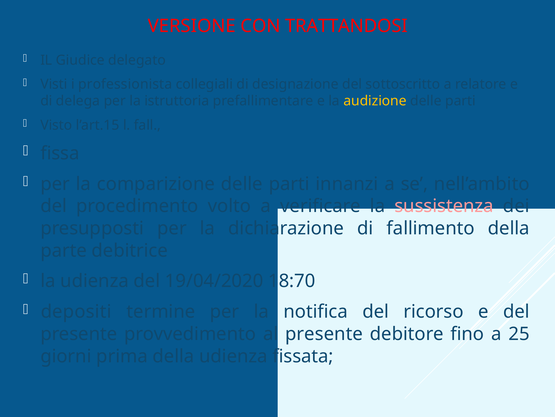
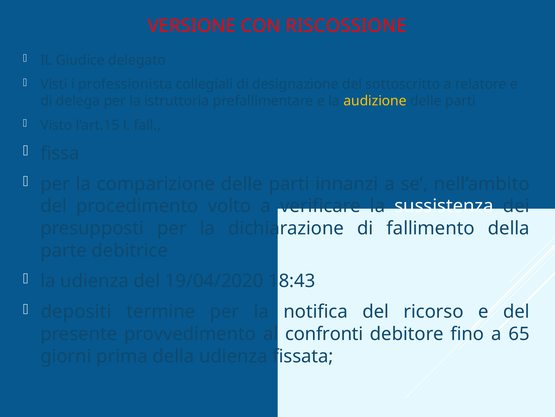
TRATTANDOSI: TRATTANDOSI -> RISCOSSIONE (346, 26)
sussistenza colour: pink -> white (444, 206)
18:70: 18:70 -> 18:43 (292, 281)
al presente: presente -> confronti (324, 333)
25: 25 -> 65 (519, 333)
